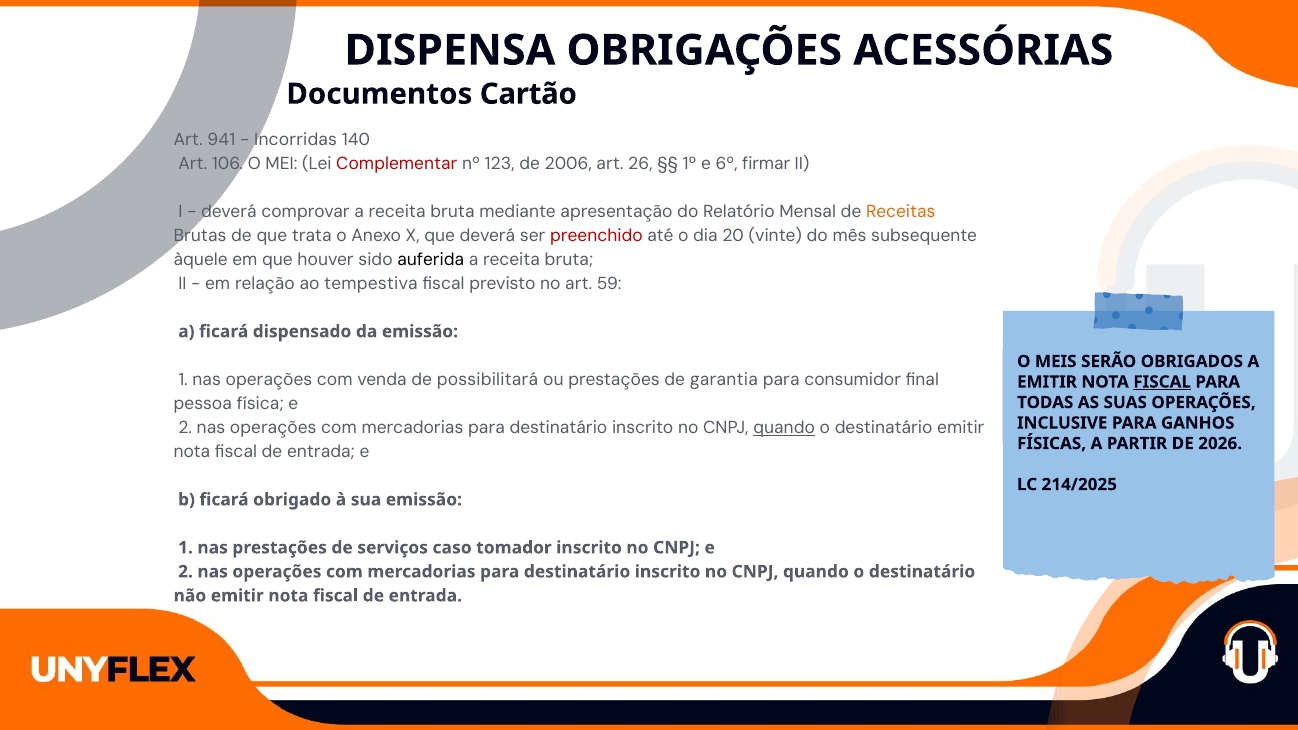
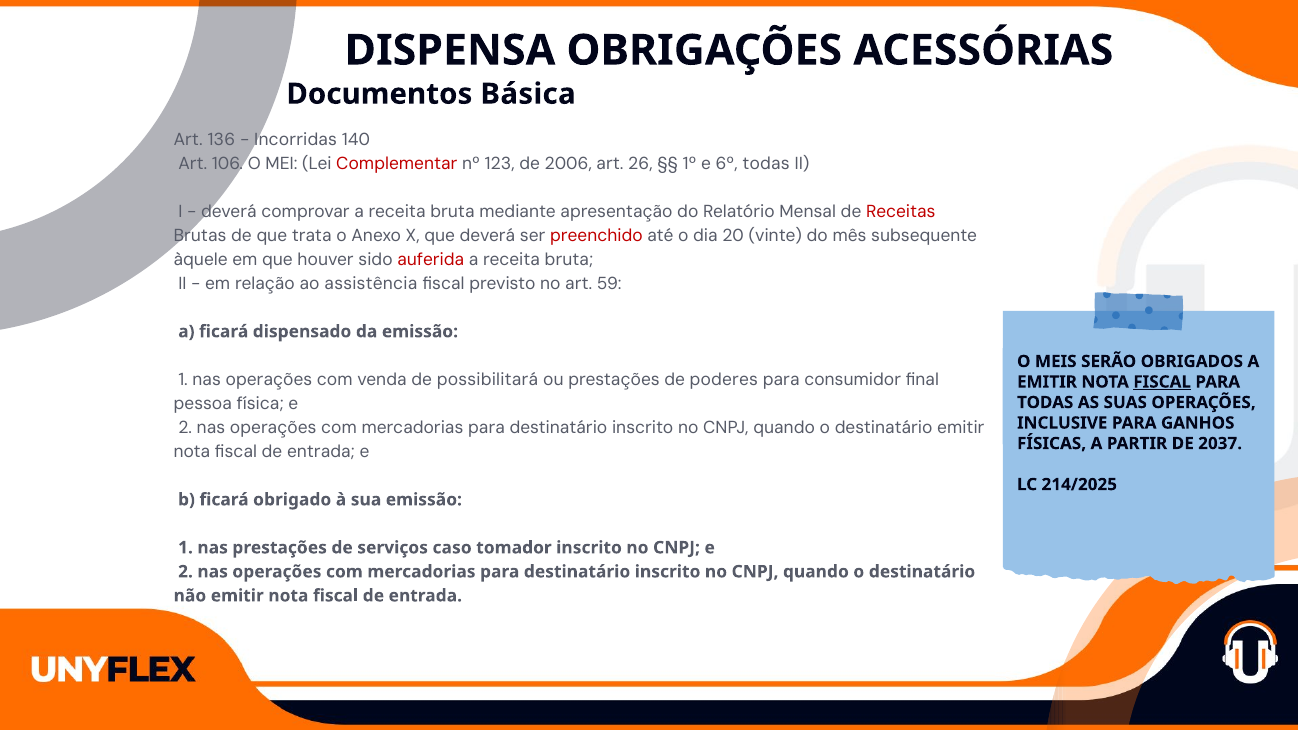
Cartão: Cartão -> Básica (528, 94)
941: 941 -> 136 (221, 139)
6º firmar: firmar -> todas (766, 163)
Receitas colour: orange -> red (901, 212)
auferida colour: black -> red (431, 260)
tempestiva: tempestiva -> assistência (371, 284)
garantia: garantia -> poderes (724, 380)
quando underline: present -> none (784, 428)
2026: 2026 -> 2037 (1220, 444)
